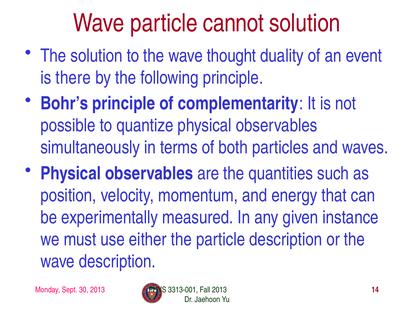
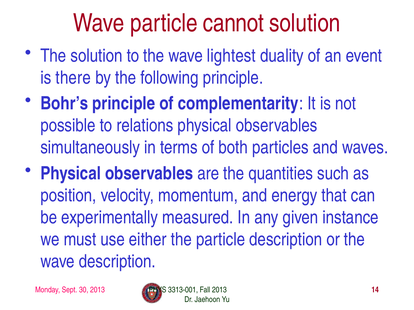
thought: thought -> lightest (231, 56)
quantize: quantize -> relations (145, 126)
